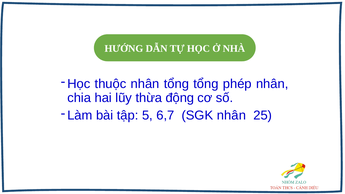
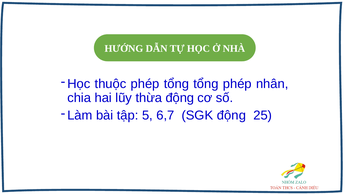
thuộc nhân: nhân -> phép (145, 84)
SGK nhân: nhân -> động (231, 115)
